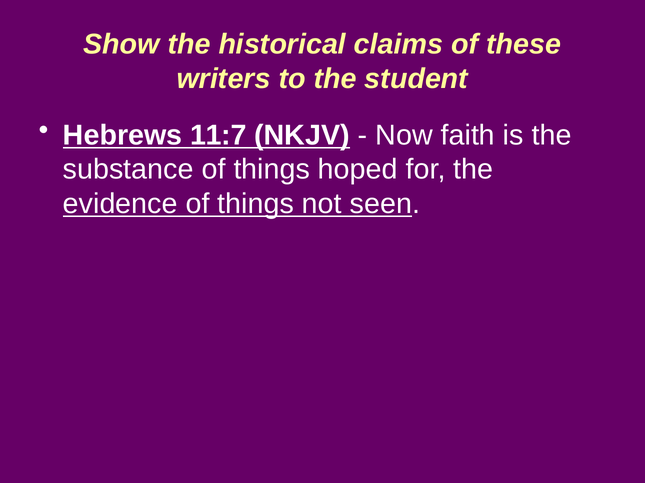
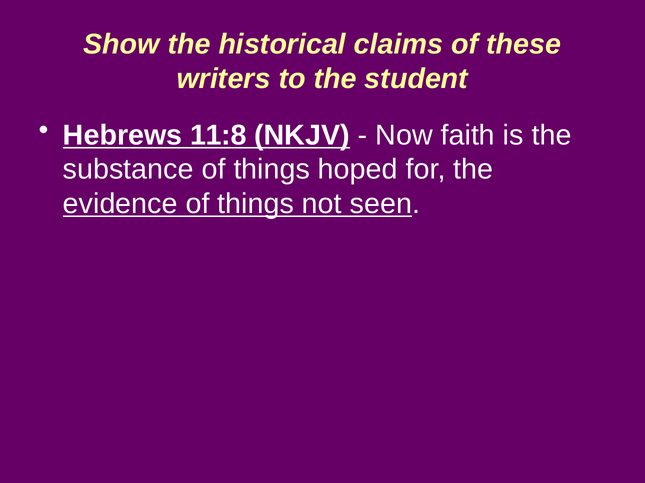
11:7: 11:7 -> 11:8 (218, 135)
